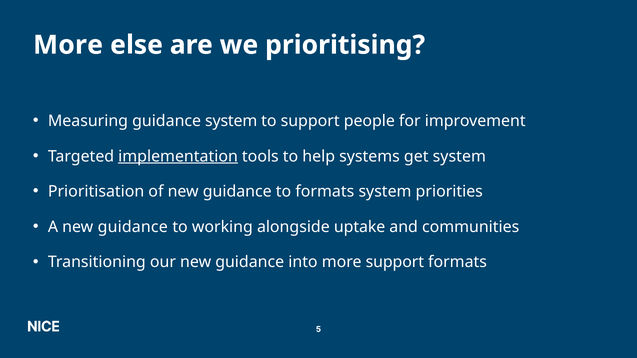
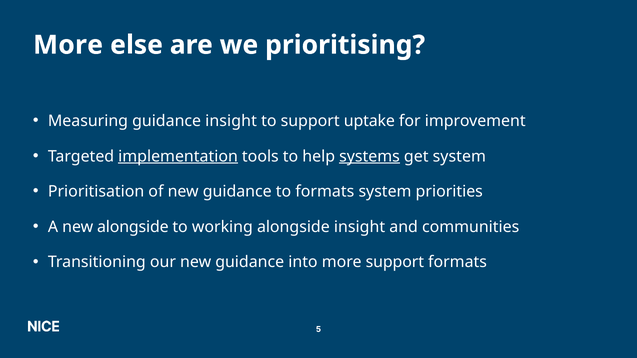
guidance system: system -> insight (231, 121)
people: people -> uptake (369, 121)
systems underline: none -> present (370, 156)
A new guidance: guidance -> alongside (133, 227)
alongside uptake: uptake -> insight (360, 227)
